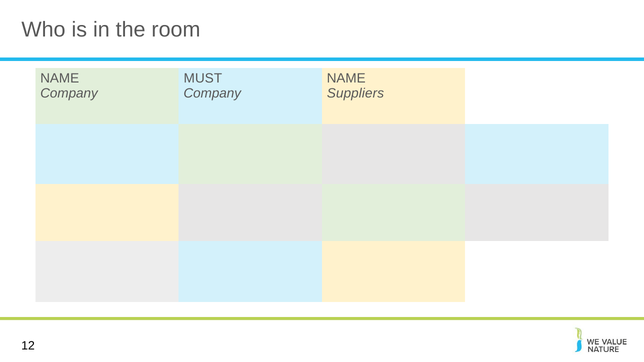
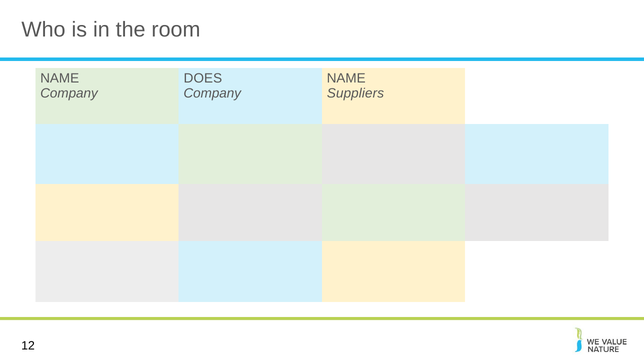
MUST: MUST -> DOES (203, 78)
